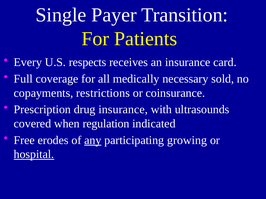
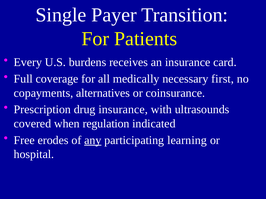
respects: respects -> burdens (88, 62)
sold: sold -> first (223, 79)
restrictions: restrictions -> alternatives (103, 93)
growing: growing -> learning (187, 141)
hospital underline: present -> none (34, 155)
